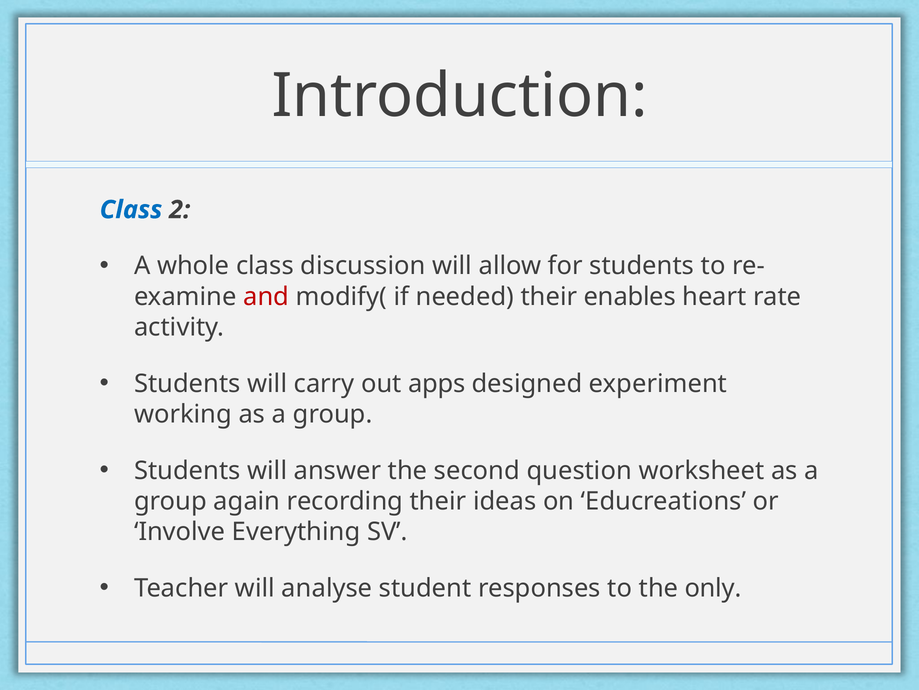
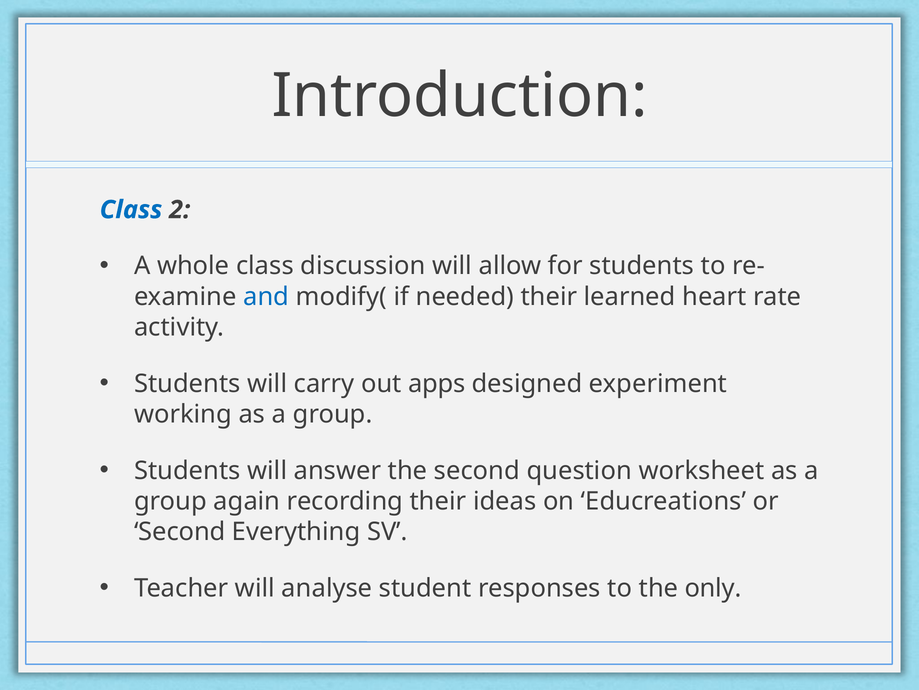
and colour: red -> blue (266, 296)
enables: enables -> learned (630, 296)
Involve: Involve -> Second (180, 531)
